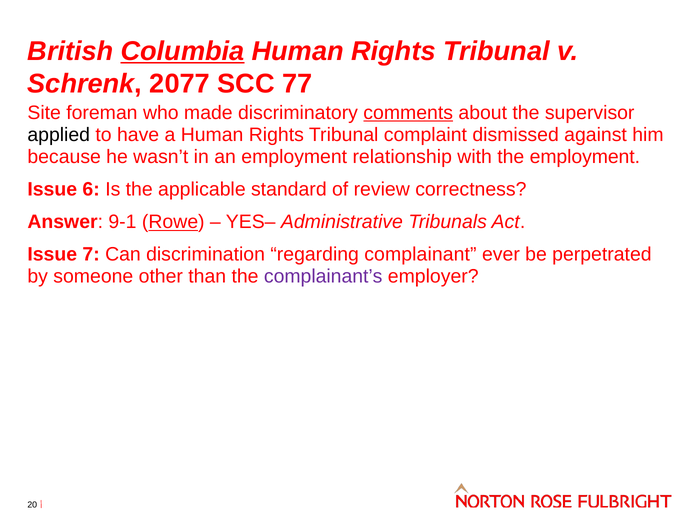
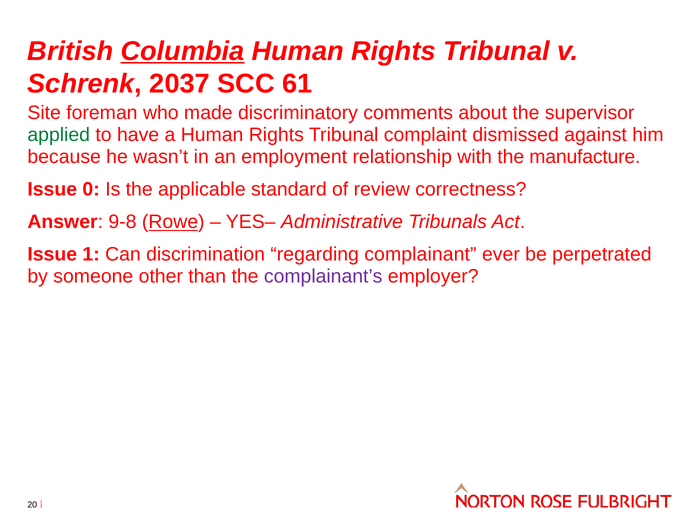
2077: 2077 -> 2037 (180, 84)
77: 77 -> 61 (297, 84)
comments underline: present -> none (408, 113)
applied colour: black -> green (59, 135)
the employment: employment -> manufacture (585, 157)
6: 6 -> 0 (91, 190)
9-1: 9-1 -> 9-8 (122, 222)
7: 7 -> 1 (91, 254)
